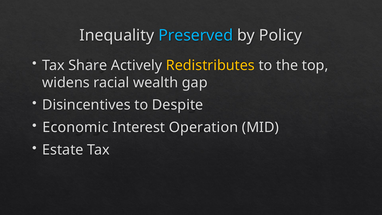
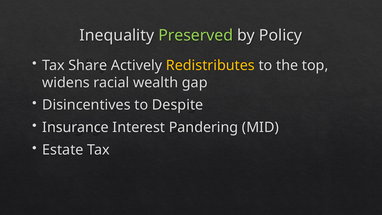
Preserved colour: light blue -> light green (196, 35)
Economic: Economic -> Insurance (76, 127)
Operation: Operation -> Pandering (204, 127)
